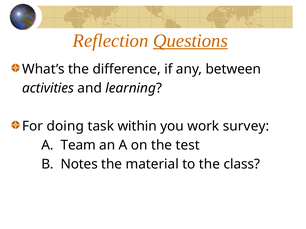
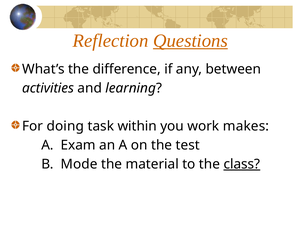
survey: survey -> makes (246, 126)
Team: Team -> Exam (78, 145)
Notes: Notes -> Mode (79, 165)
class underline: none -> present (242, 165)
